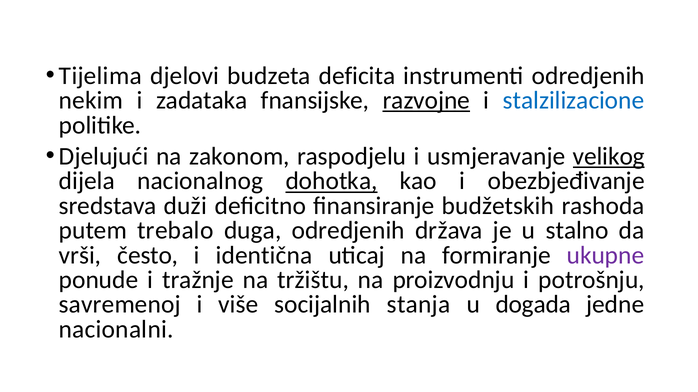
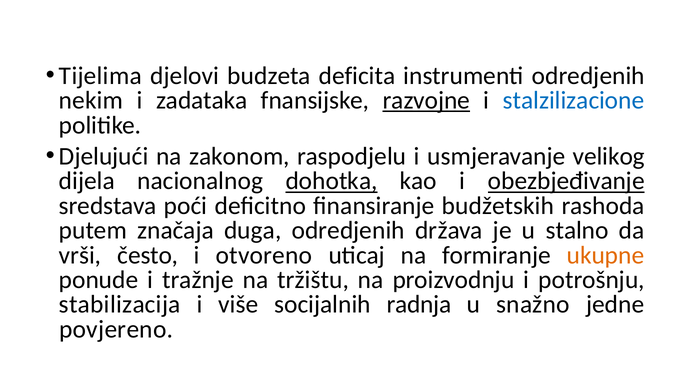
velikog underline: present -> none (609, 157)
obezbjeđivanje underline: none -> present (566, 181)
duži: duži -> poći (186, 206)
trebalo: trebalo -> značaja (175, 231)
identična: identična -> otvoreno (264, 256)
ukupne colour: purple -> orange (606, 256)
savremenoj: savremenoj -> stabilizacija (120, 305)
stanja: stanja -> radnja (419, 305)
dogada: dogada -> snažno (533, 305)
nacionalni: nacionalni -> povjereno (116, 330)
